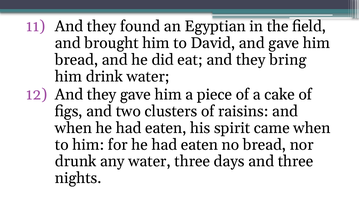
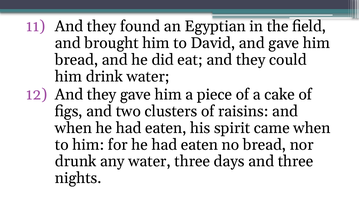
bring: bring -> could (288, 60)
